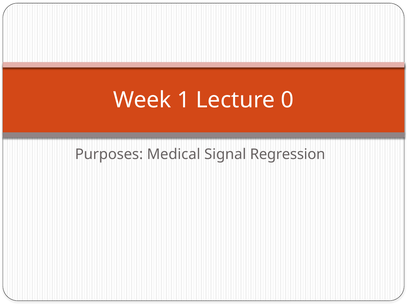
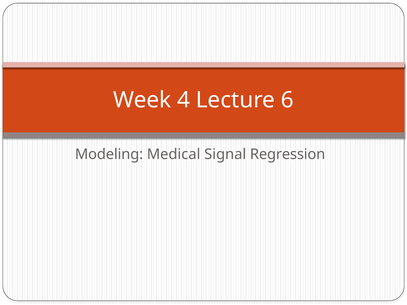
1: 1 -> 4 (184, 100)
0: 0 -> 6 (287, 100)
Purposes: Purposes -> Modeling (109, 154)
